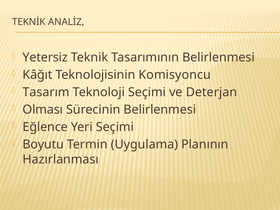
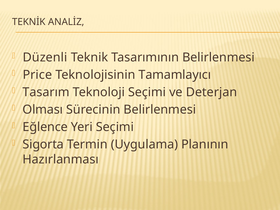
Yetersiz: Yetersiz -> Düzenli (45, 57)
Kâğıt: Kâğıt -> Price (37, 75)
Komisyoncu: Komisyoncu -> Tamamlayıcı (175, 75)
Boyutu: Boyutu -> Sigorta (43, 144)
